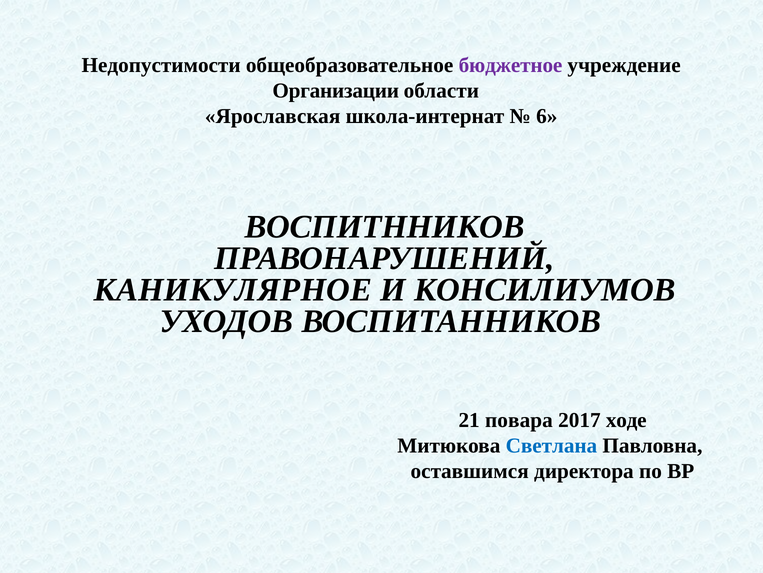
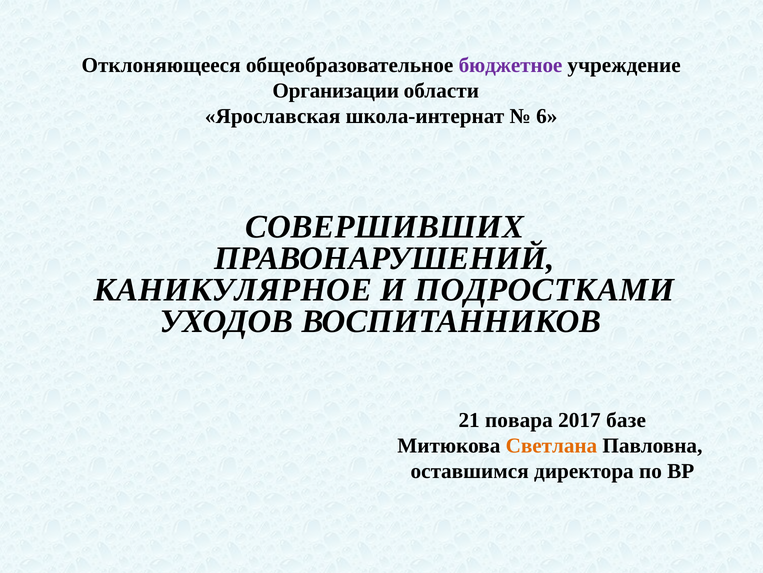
Недопустимости: Недопустимости -> Отклоняющееся (161, 65)
ВОСПИТННИКОВ: ВОСПИТННИКОВ -> СОВЕРШИВШИХ (384, 227)
КОНСИЛИУМОВ: КОНСИЛИУМОВ -> ПОДРОСТКАМИ (545, 290)
ходе: ходе -> базе (626, 420)
Светлана colour: blue -> orange (551, 445)
